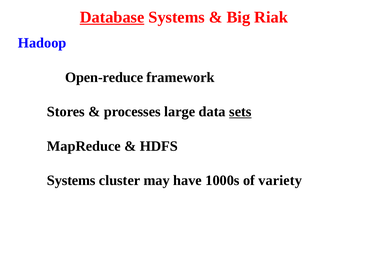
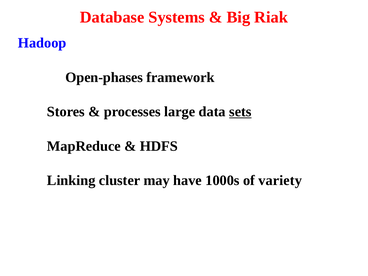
Database underline: present -> none (112, 17)
Open-reduce: Open-reduce -> Open-phases (104, 77)
Systems: Systems -> Linking (71, 180)
